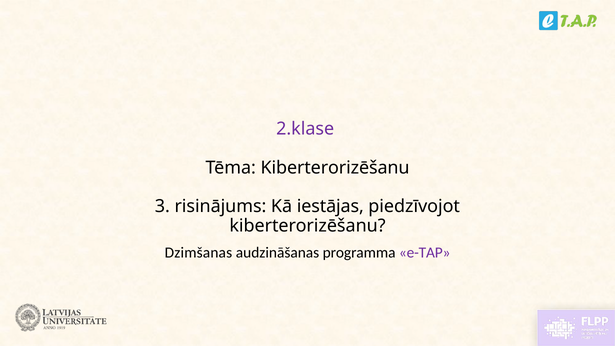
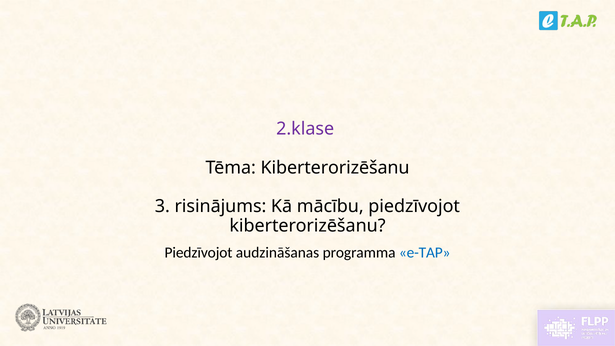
iestājas: iestājas -> mācību (330, 206)
Dzimšanas: Dzimšanas -> Piedzīvojot (199, 253)
e-TAP colour: purple -> blue (425, 253)
